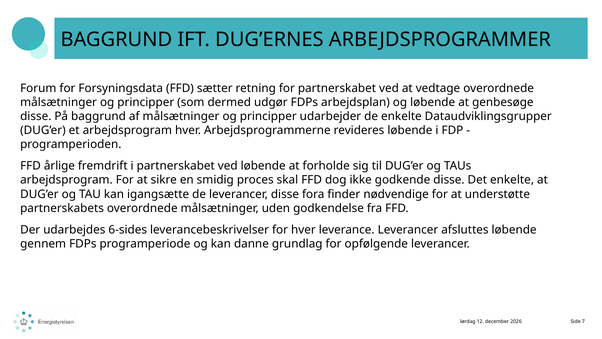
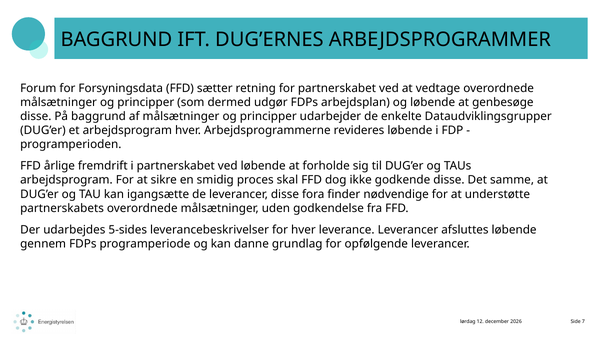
Det enkelte: enkelte -> samme (512, 180)
6-sides: 6-sides -> 5-sides (128, 229)
